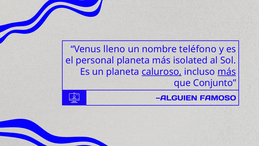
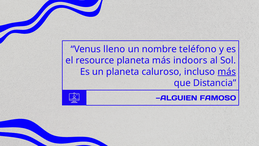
personal: personal -> resource (95, 60)
isolated: isolated -> indoors (190, 60)
caluroso underline: present -> none (162, 72)
Conjunto: Conjunto -> Distancia (215, 83)
